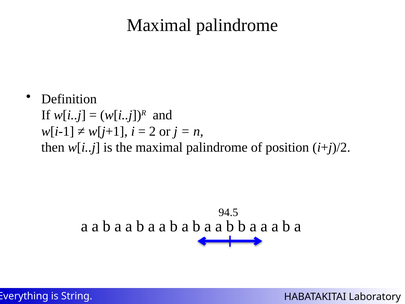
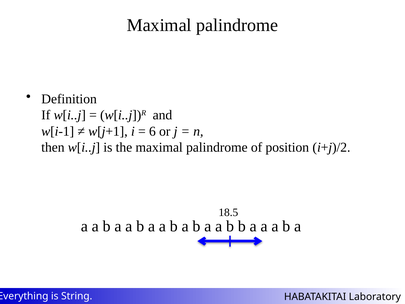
2: 2 -> 6 (152, 131)
94.5: 94.5 -> 18.5 (228, 212)
